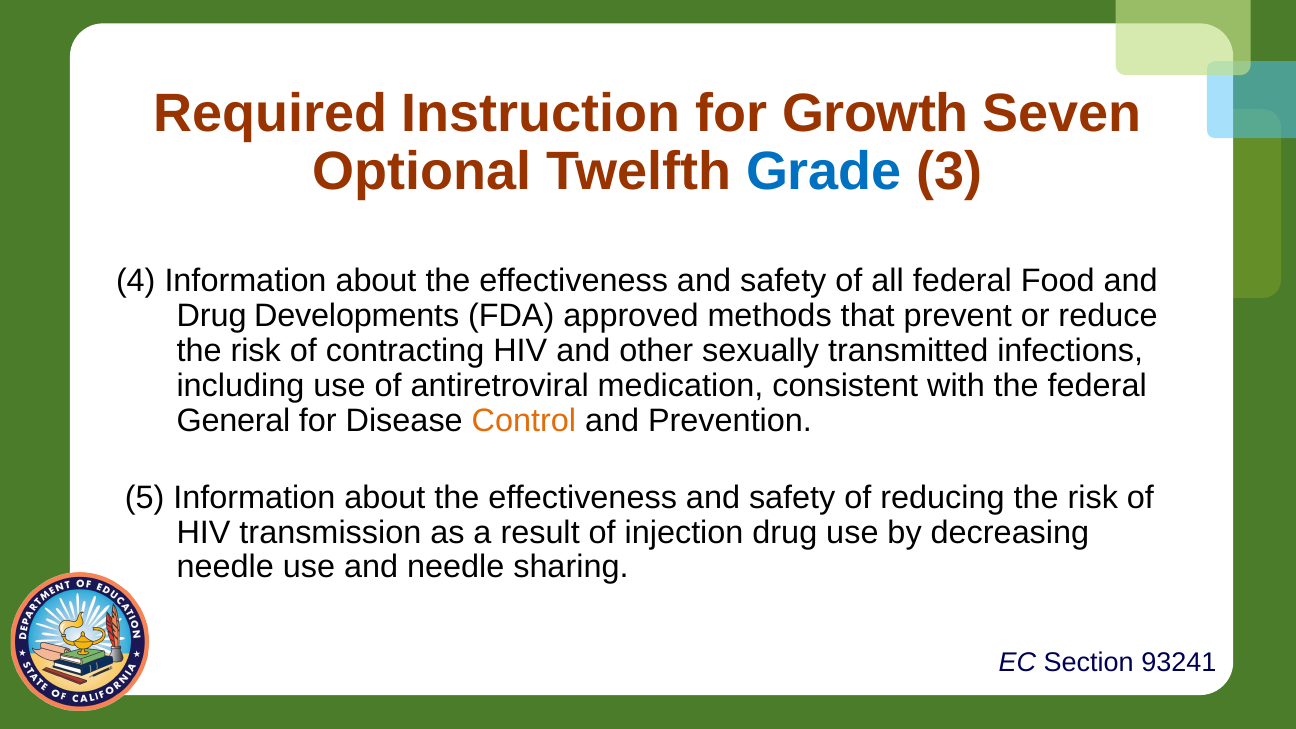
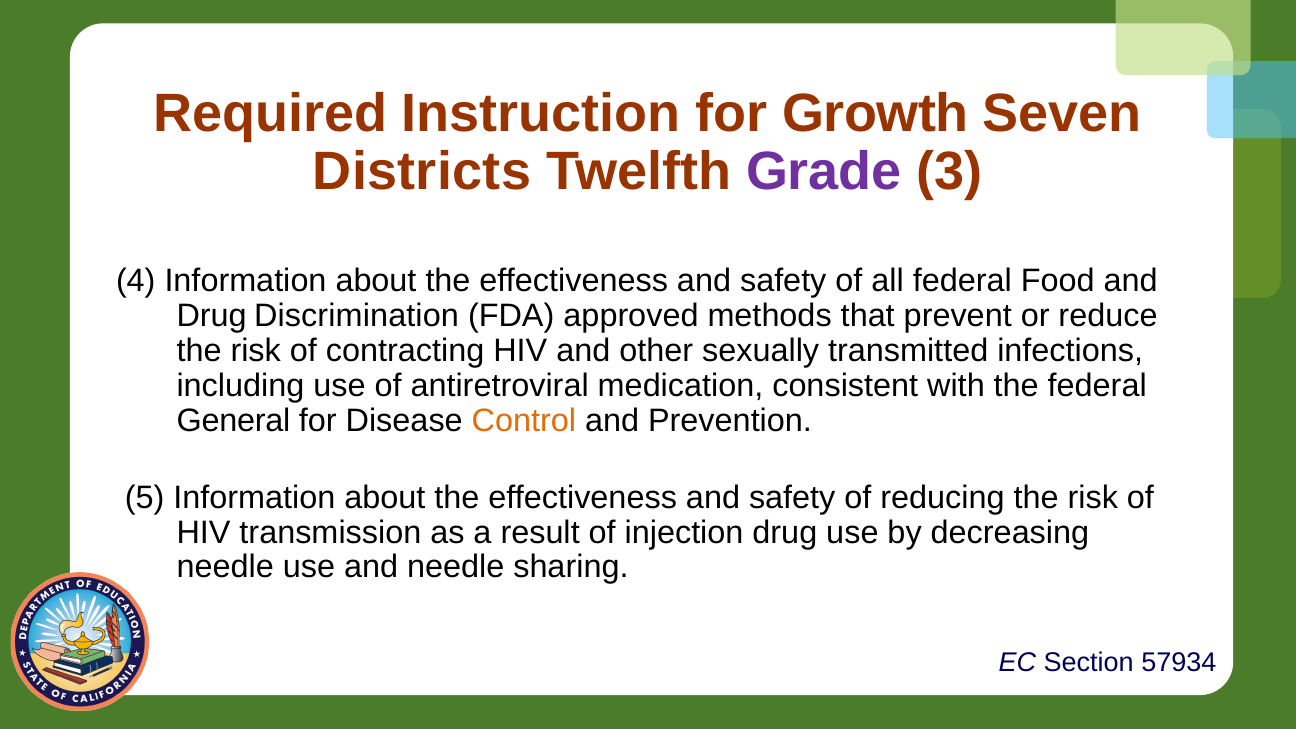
Optional: Optional -> Districts (422, 172)
Grade colour: blue -> purple (824, 172)
Developments: Developments -> Discrimination (356, 316)
93241: 93241 -> 57934 (1179, 662)
